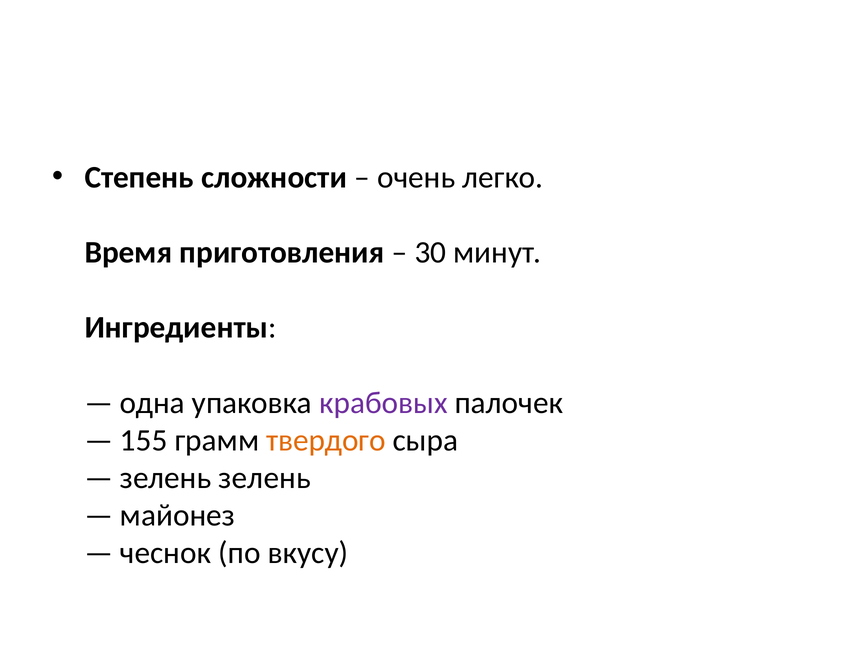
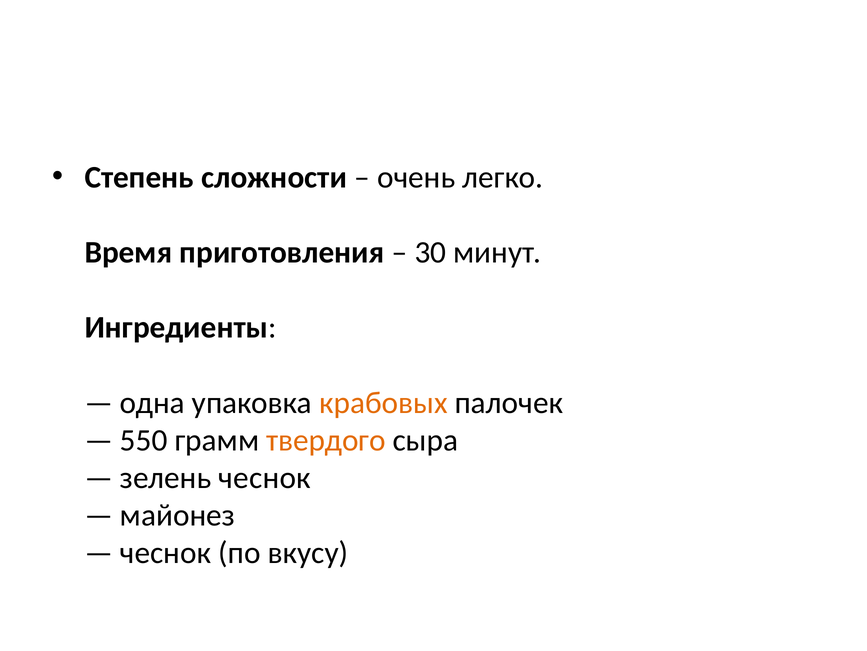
крабовых colour: purple -> orange (383, 402)
155: 155 -> 550 (144, 440)
зелень зелень: зелень -> чеснок (265, 477)
